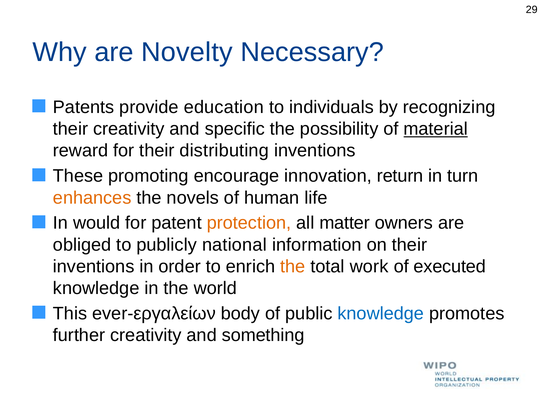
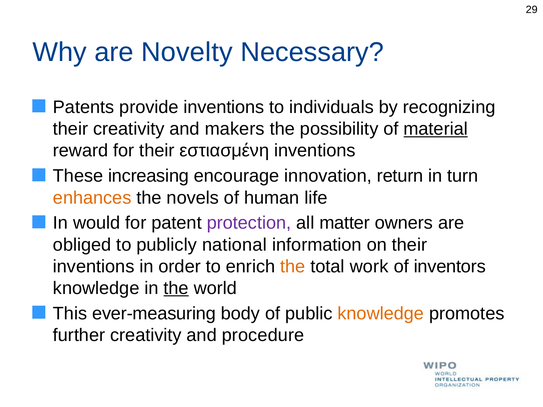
provide education: education -> inventions (224, 107)
specific: specific -> makers (235, 129)
distributing: distributing -> εστιασμένη (224, 151)
promoting: promoting -> increasing (149, 176)
protection colour: orange -> purple (249, 223)
executed: executed -> inventors (450, 267)
the underline: none -> present (176, 288)
ever-εργαλείων: ever-εργαλείων -> ever-measuring (154, 314)
knowledge colour: blue -> orange (381, 314)
something: something -> procedure (263, 335)
